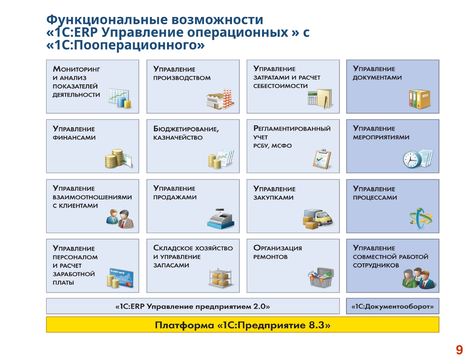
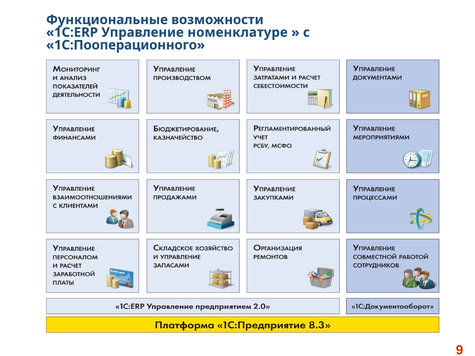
операционных: операционных -> номенклатуре (238, 32)
